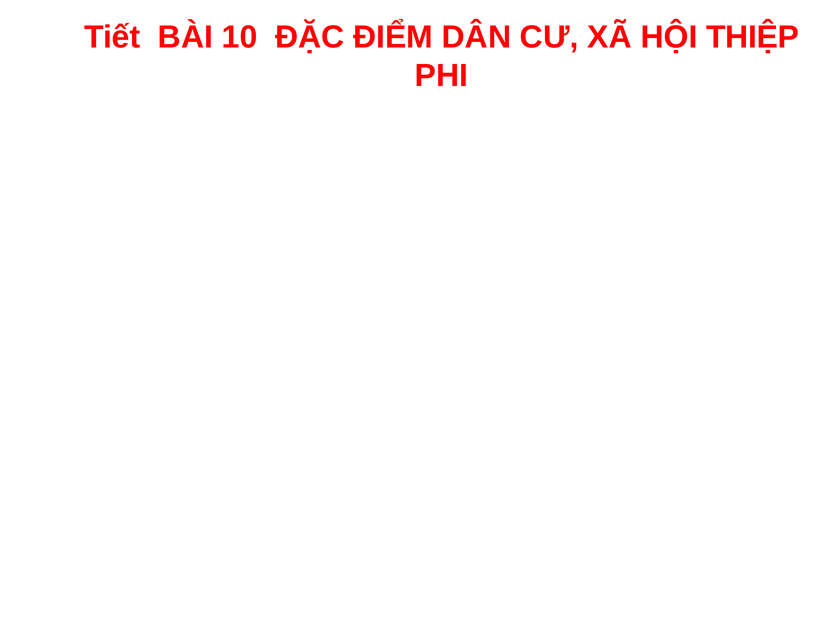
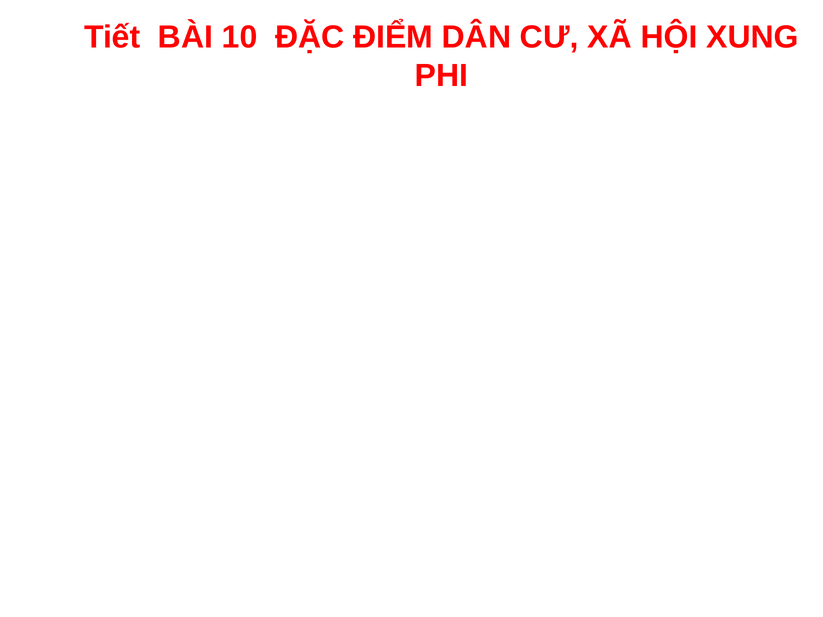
THIỆP: THIỆP -> XUNG (752, 37)
